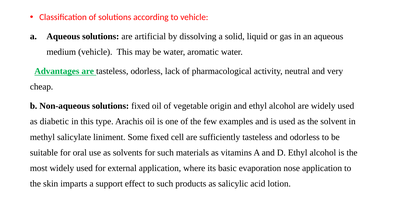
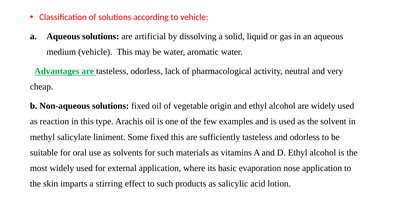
diabetic: diabetic -> reaction (54, 122)
fixed cell: cell -> this (177, 137)
support: support -> stirring (109, 184)
